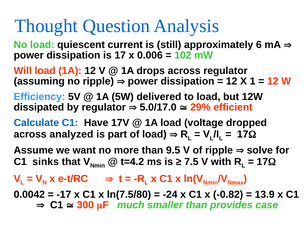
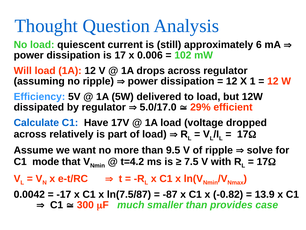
analyzed: analyzed -> relatively (71, 134)
sinks: sinks -> mode (46, 161)
ln(7.5/80: ln(7.5/80 -> ln(7.5/87 (129, 194)
-24: -24 -> -87 (170, 194)
